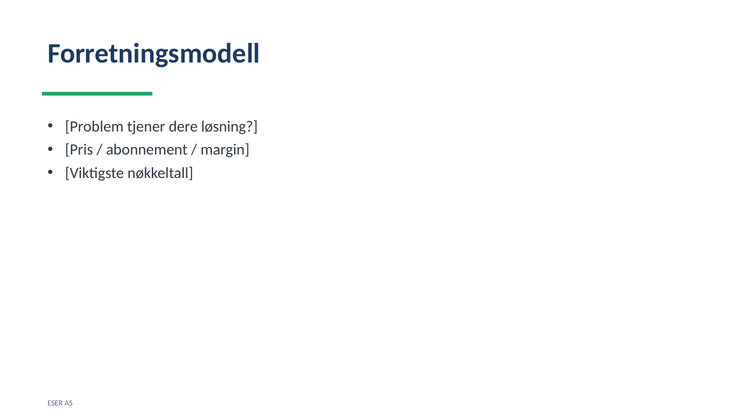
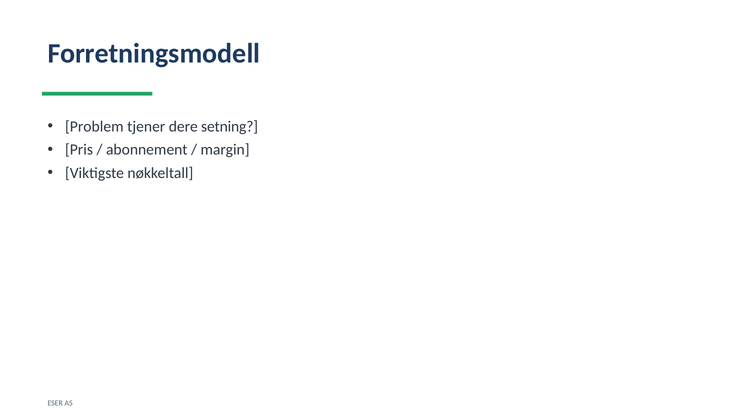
løsning: løsning -> setning (230, 127)
